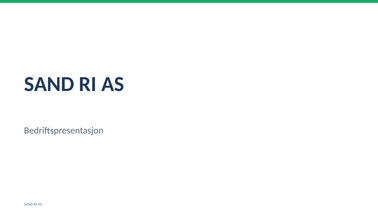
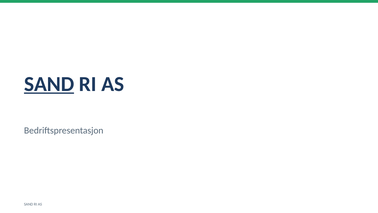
SAND underline: none -> present (49, 84)
